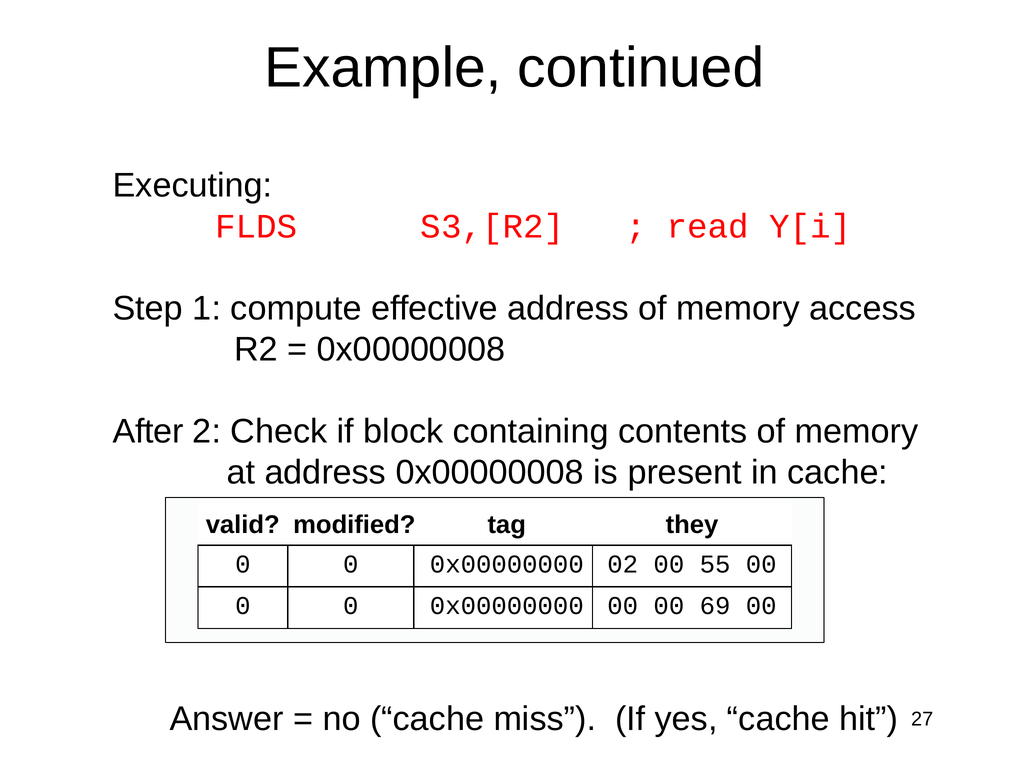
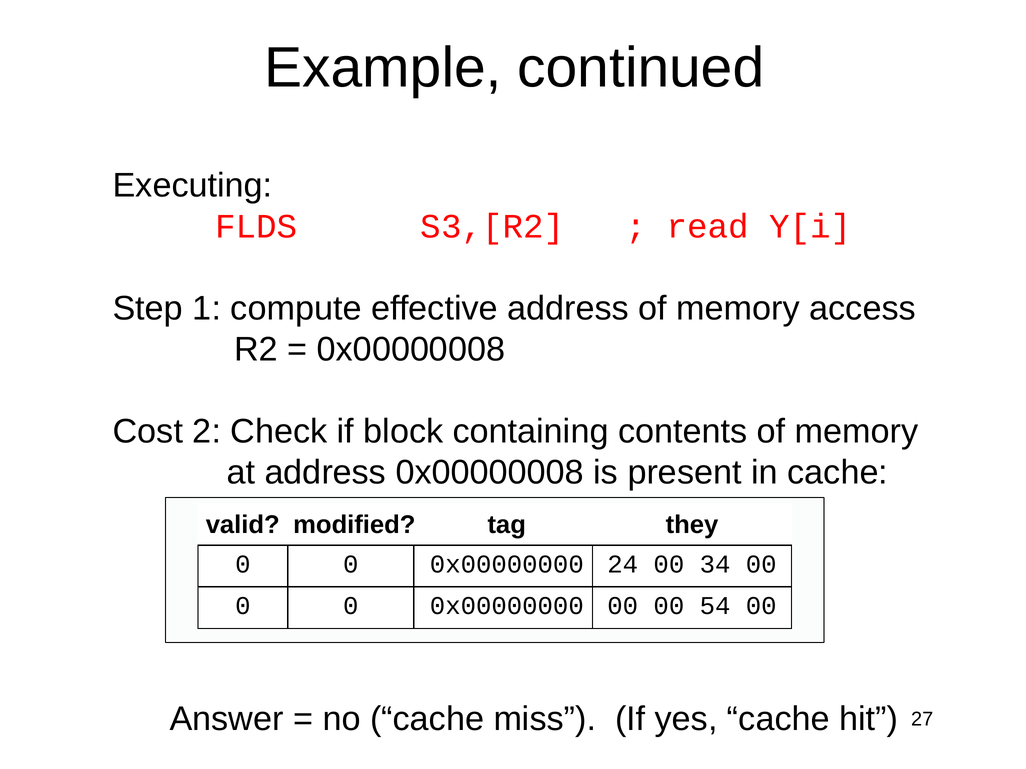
After: After -> Cost (148, 432)
02: 02 -> 24 (623, 565)
55: 55 -> 34 (715, 565)
69: 69 -> 54 (715, 606)
